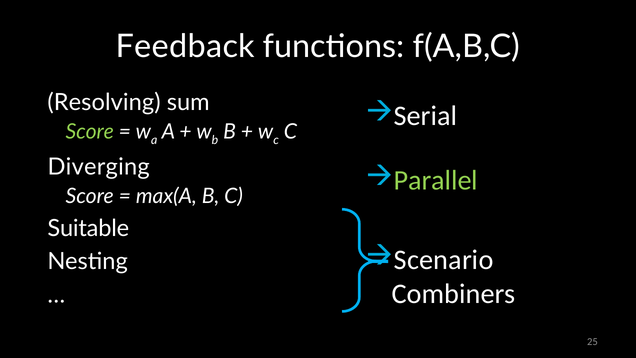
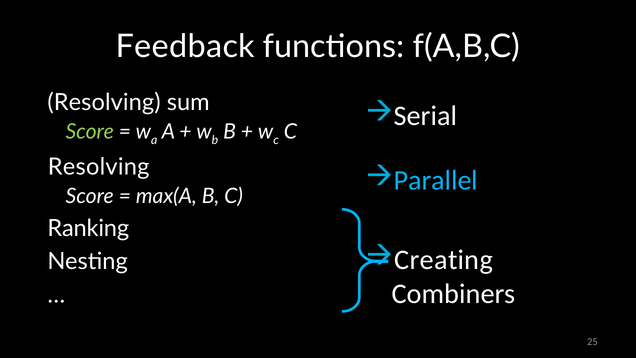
Diverging: Diverging -> Resolving (99, 167)
Parallel colour: light green -> light blue (436, 180)
Suitable: Suitable -> Ranking (88, 228)
Scenario: Scenario -> Creating (444, 260)
